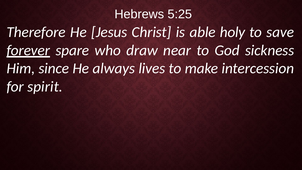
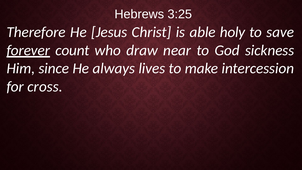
5:25: 5:25 -> 3:25 (180, 14)
spare: spare -> count (72, 50)
spirit: spirit -> cross (45, 86)
